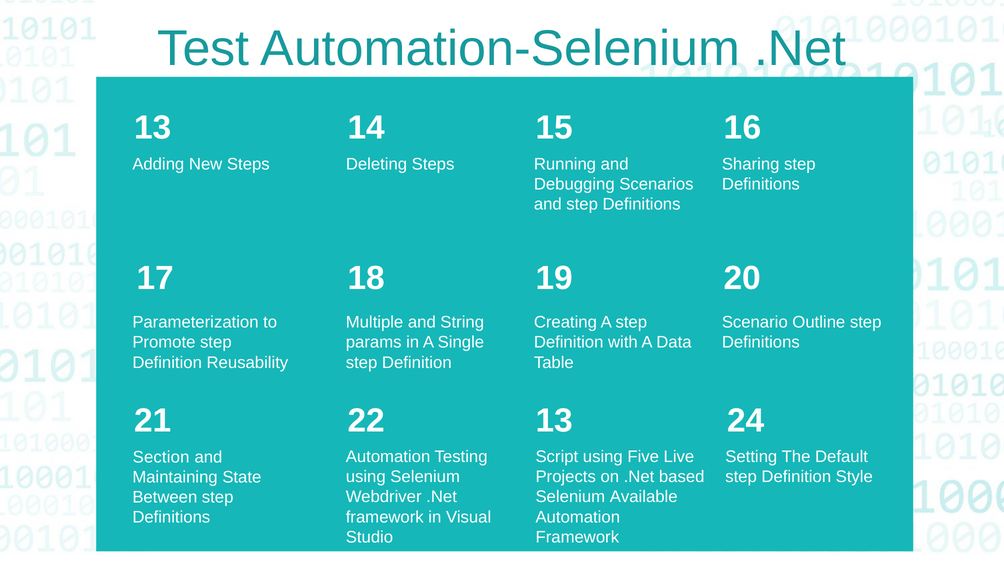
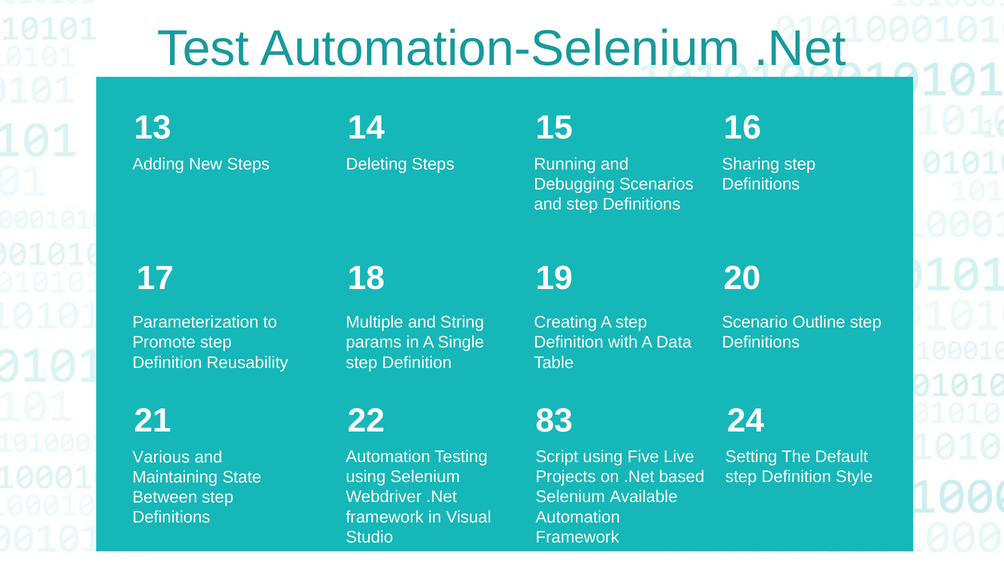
22 13: 13 -> 83 (554, 420)
Section: Section -> Various (161, 457)
